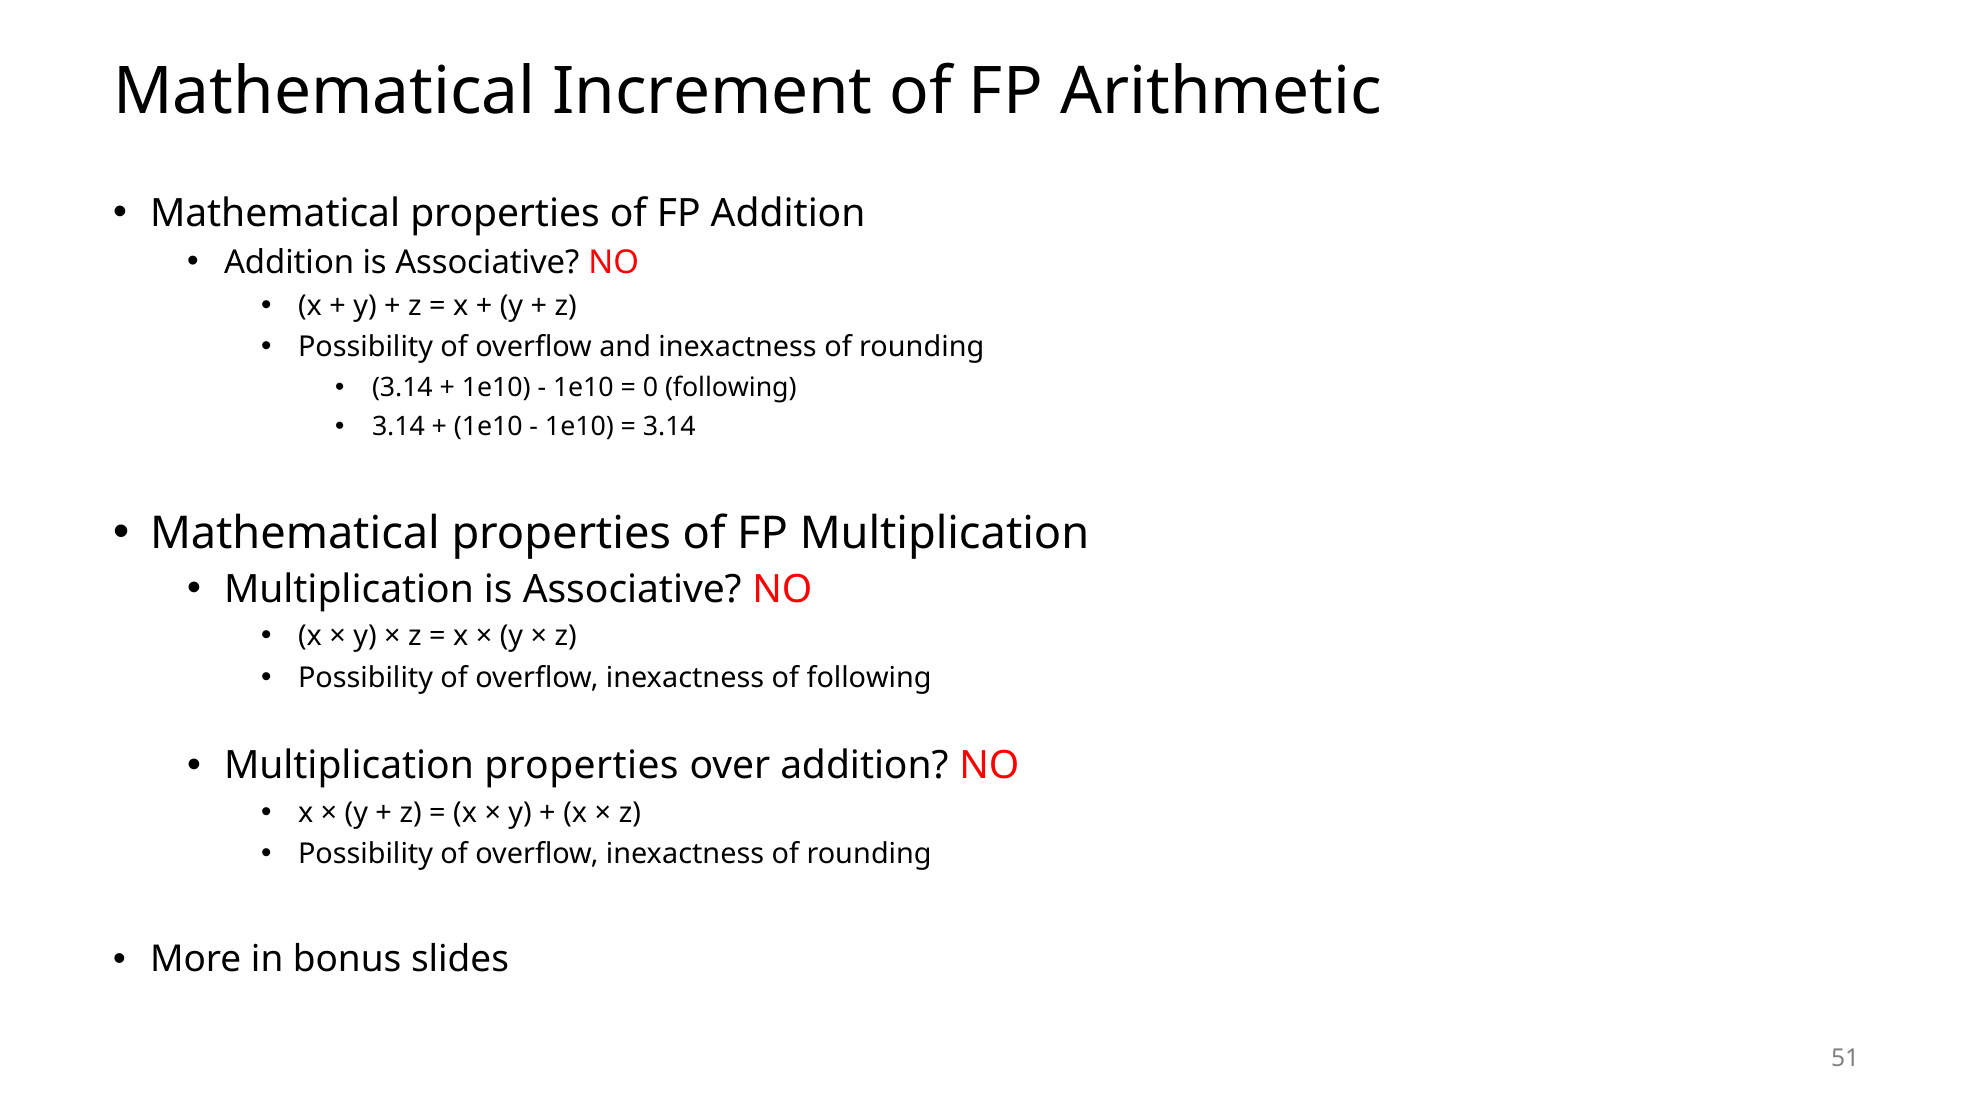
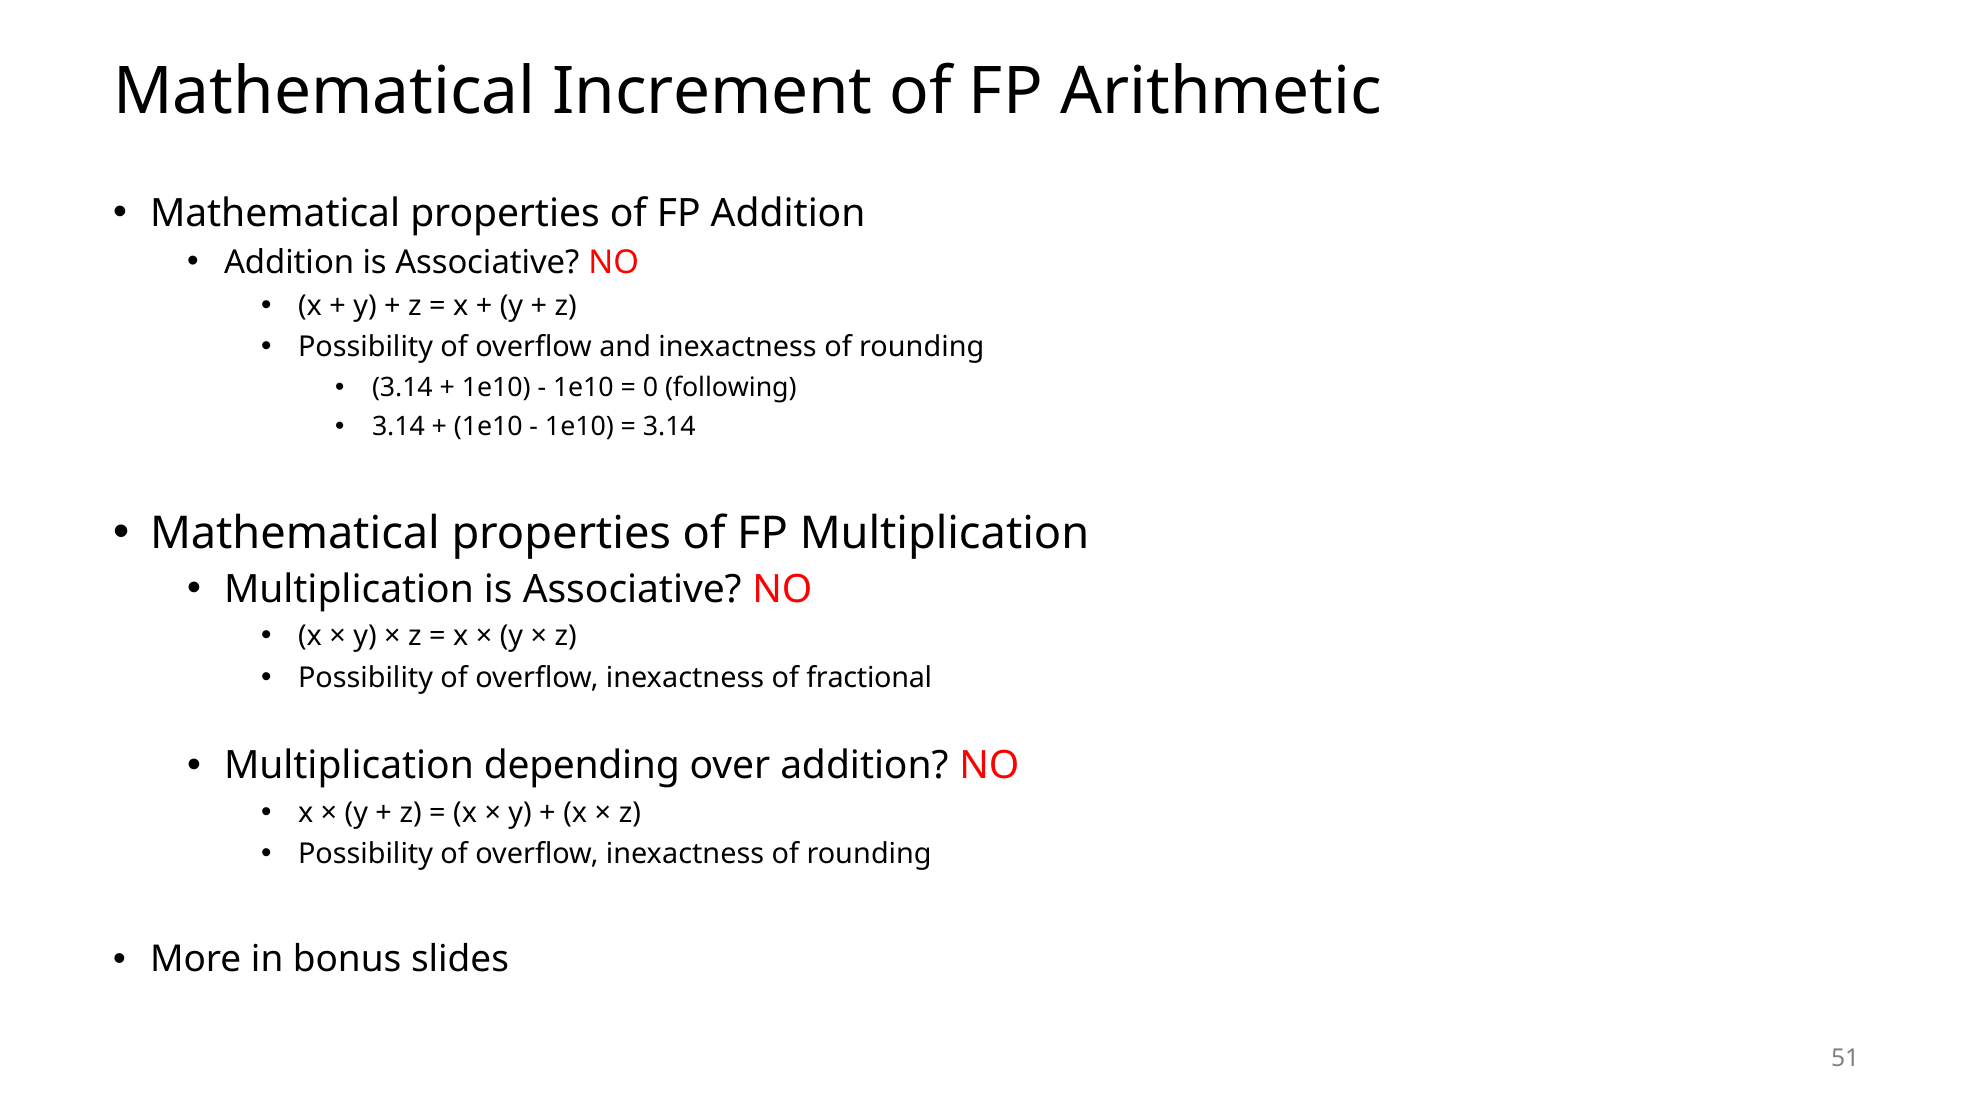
of following: following -> fractional (869, 677)
Multiplication properties: properties -> depending (582, 766)
